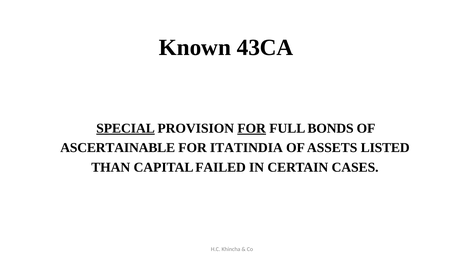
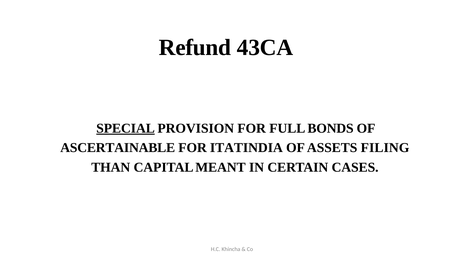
Known: Known -> Refund (195, 47)
FOR underline: present -> none (252, 128)
LISTED: LISTED -> FILING (385, 148)
FAILED: FAILED -> MEANT (221, 167)
